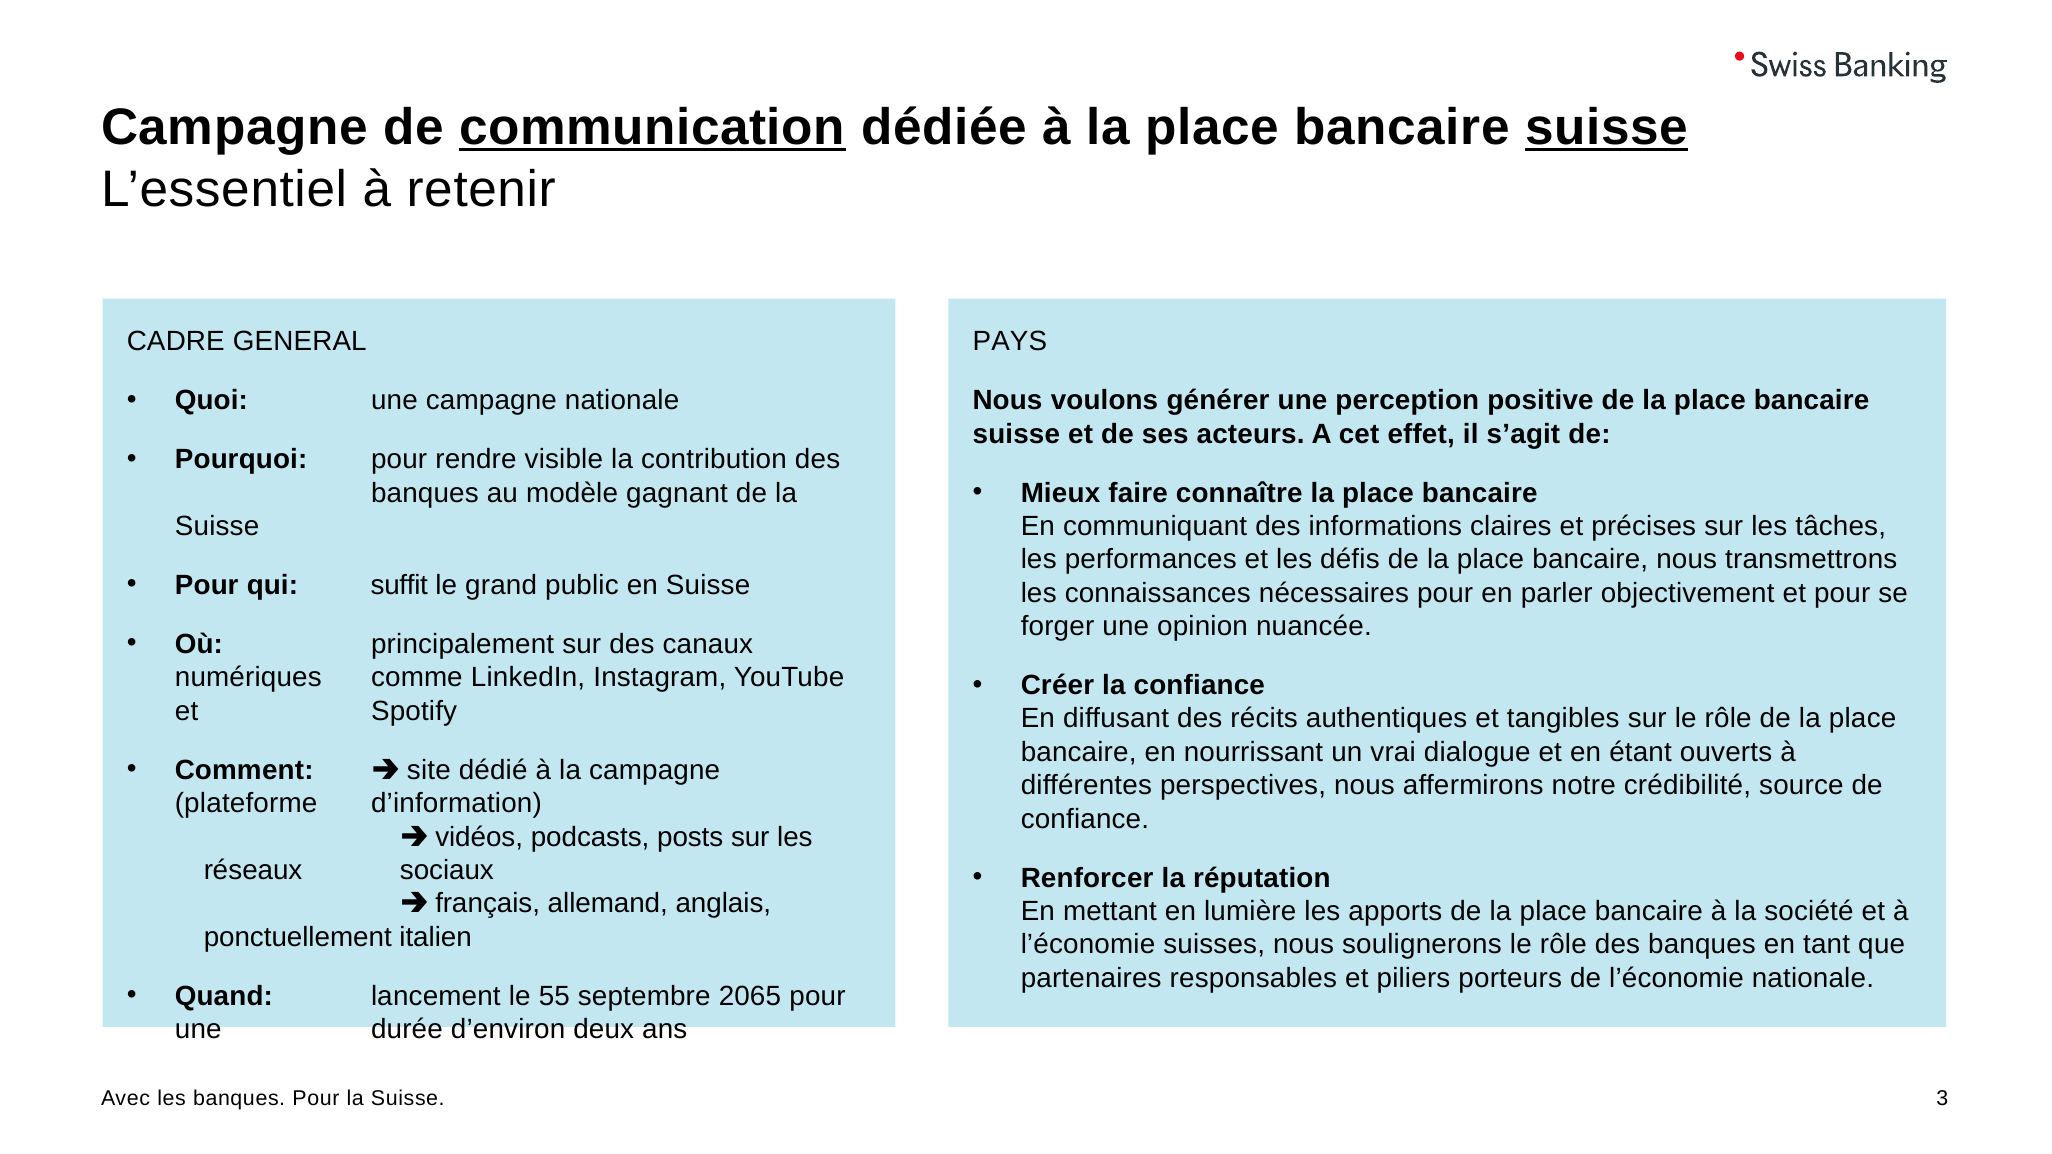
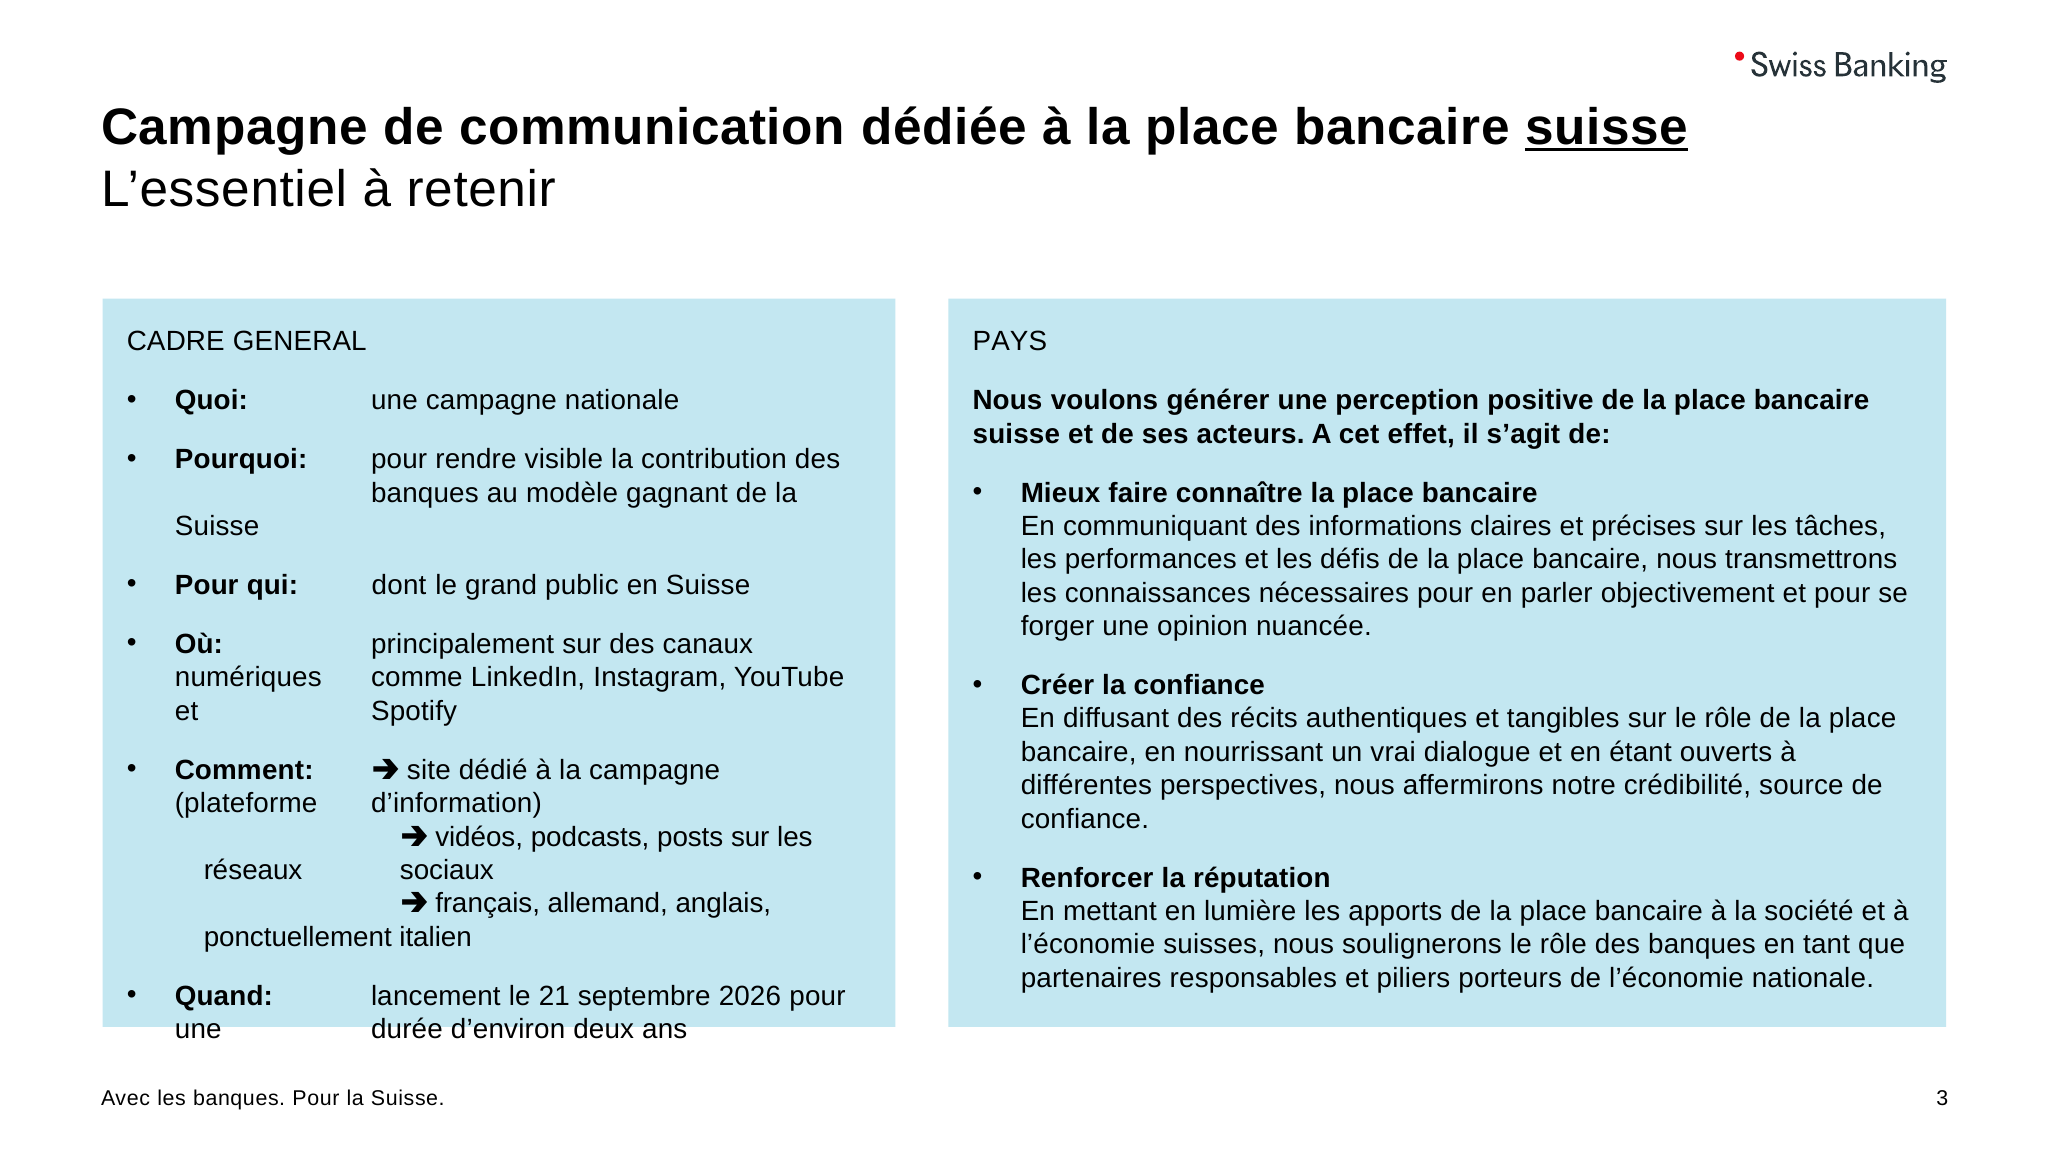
communication underline: present -> none (652, 127)
suffit: suffit -> dont (399, 585)
55: 55 -> 21 (554, 996)
2065: 2065 -> 2026 (750, 996)
